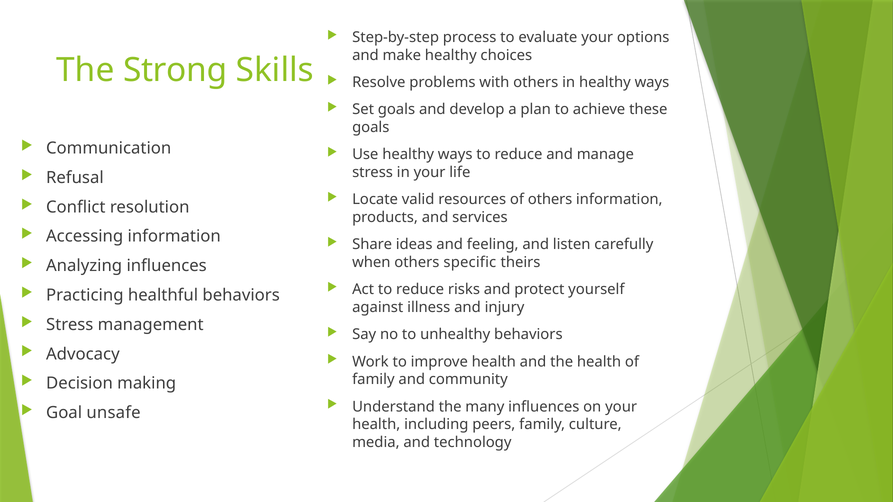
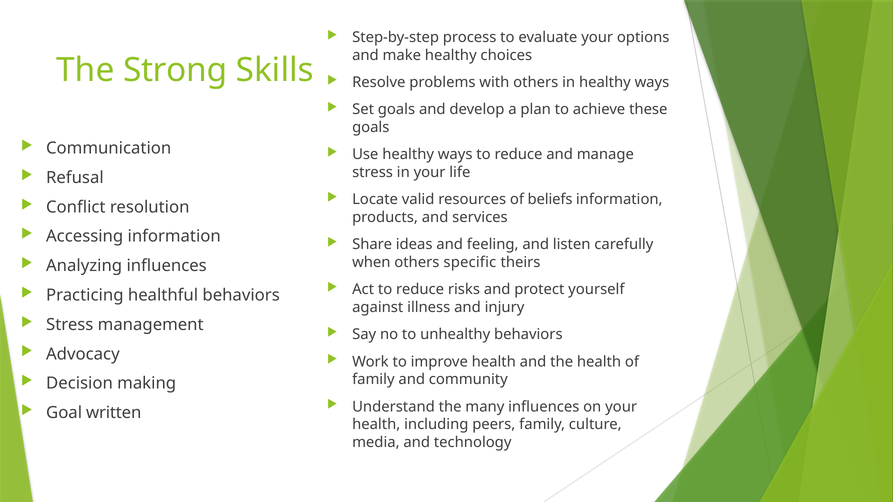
of others: others -> beliefs (550, 200)
unsafe: unsafe -> written (114, 413)
